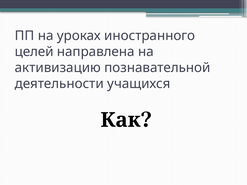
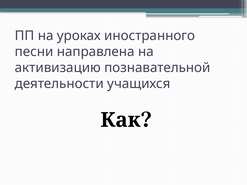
целей: целей -> песни (34, 52)
